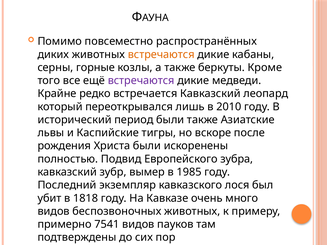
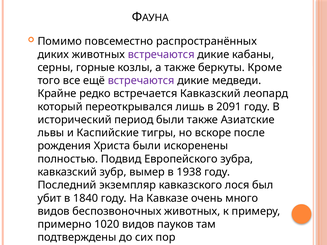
встречаются colour: orange -> purple (161, 54)
2010: 2010 -> 2091 (229, 107)
1985: 1985 -> 1938 (189, 172)
1818: 1818 -> 1840 (86, 198)
7541: 7541 -> 1020 (107, 225)
